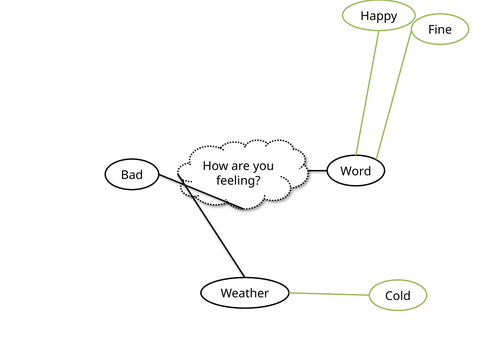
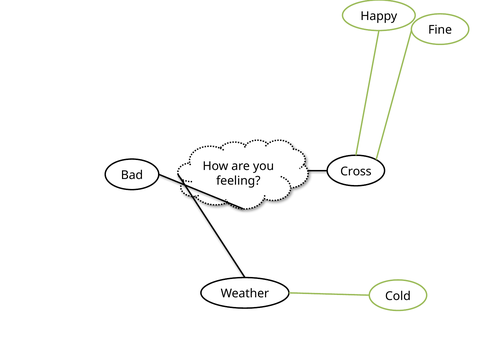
Word: Word -> Cross (356, 172)
